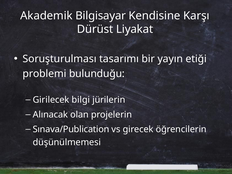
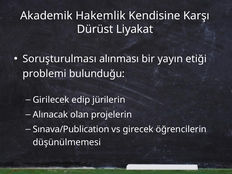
Bilgisayar: Bilgisayar -> Hakemlik (101, 16)
tasarımı: tasarımı -> alınması (119, 59)
bilgi: bilgi -> edip (81, 100)
